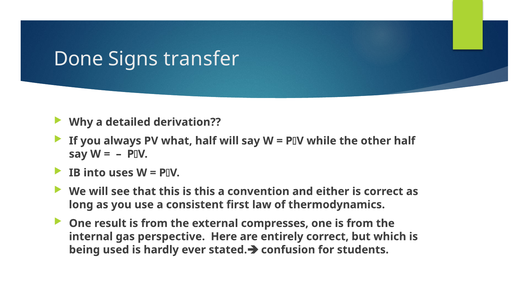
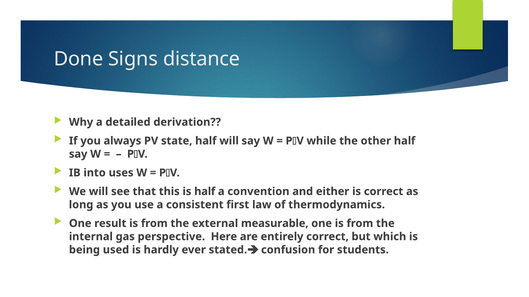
transfer: transfer -> distance (202, 59)
what: what -> state (177, 141)
is this: this -> half (205, 192)
compresses: compresses -> measurable (275, 224)
